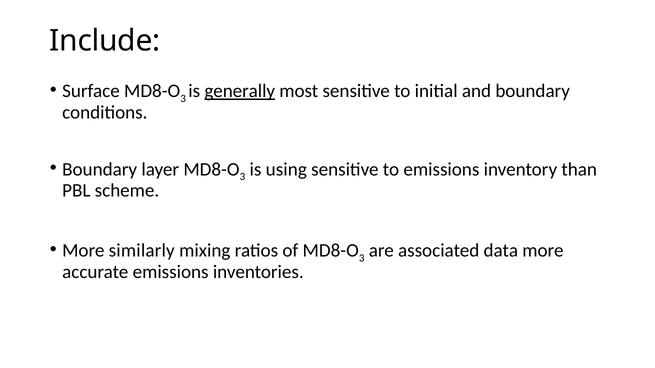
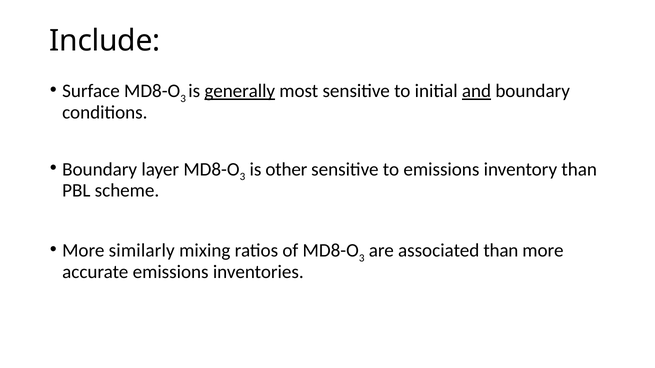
and underline: none -> present (477, 91)
using: using -> other (286, 170)
associated data: data -> than (501, 251)
